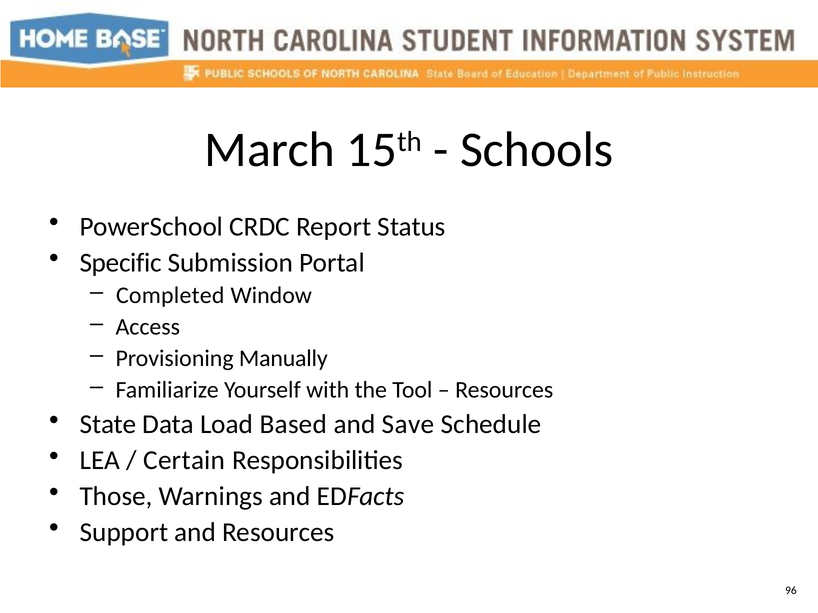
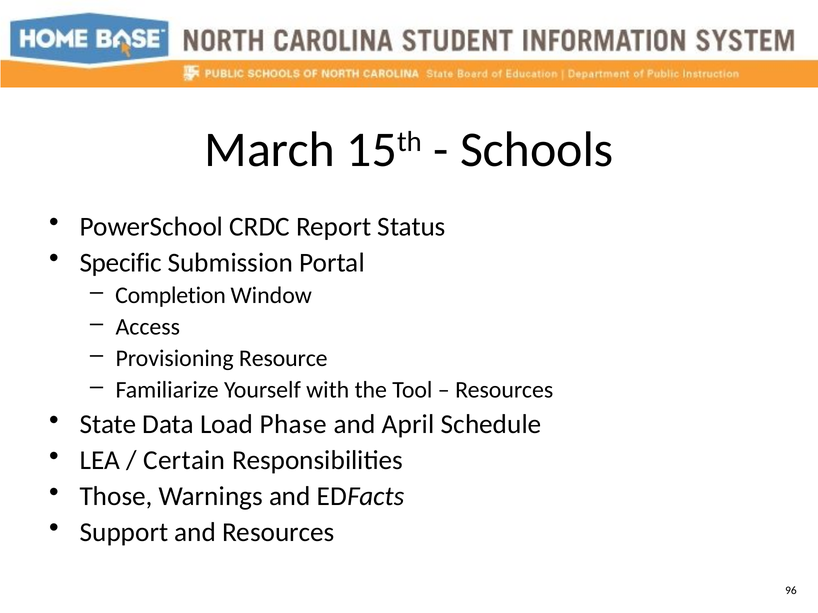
Completed: Completed -> Completion (170, 296)
Manually: Manually -> Resource (283, 359)
Based: Based -> Phase (293, 425)
Save: Save -> April (408, 425)
